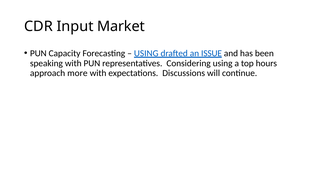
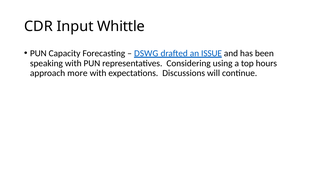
Market: Market -> Whittle (121, 27)
USING: USING -> DSWG (146, 54)
